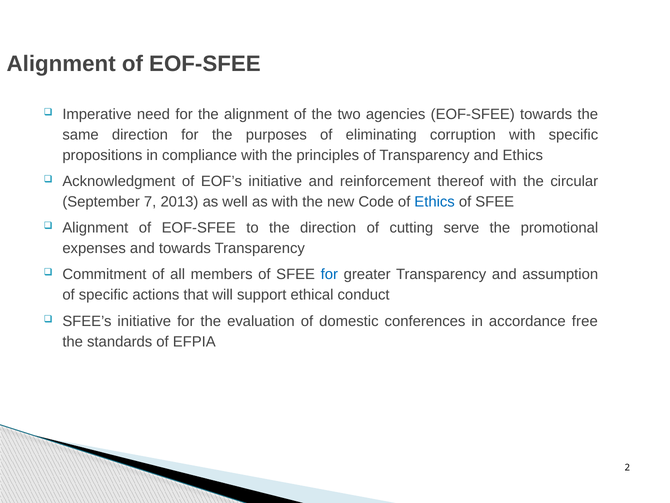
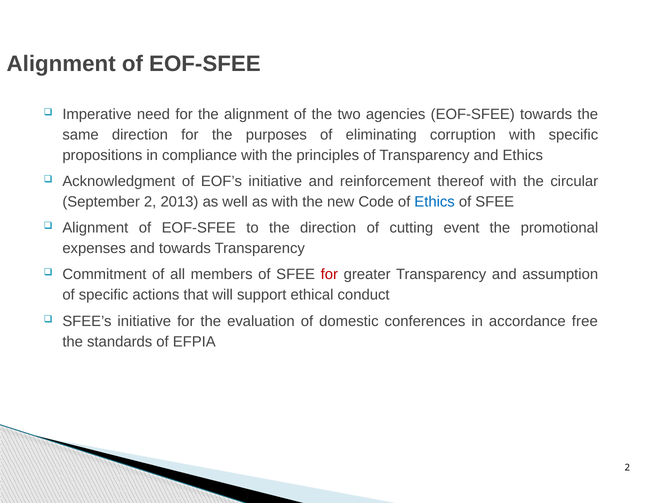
September 7: 7 -> 2 (150, 202)
serve: serve -> event (461, 228)
for colour: blue -> red (329, 274)
